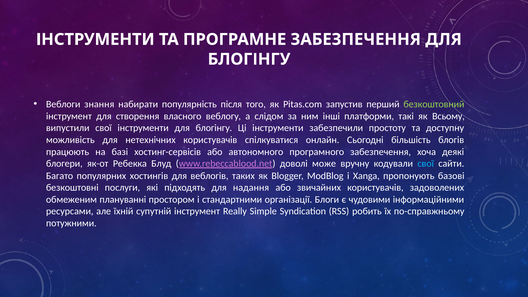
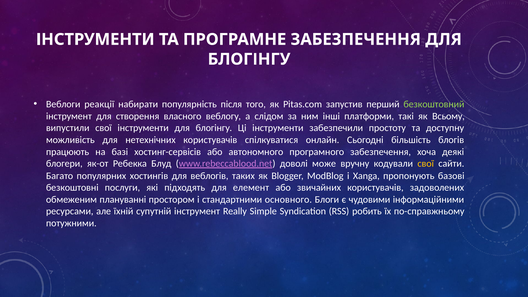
знання: знання -> реакції (99, 104)
свої colour: light blue -> yellow (426, 164)
надання: надання -> елемент (251, 188)
організації: організації -> основного (288, 200)
